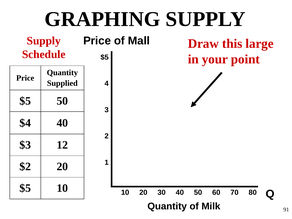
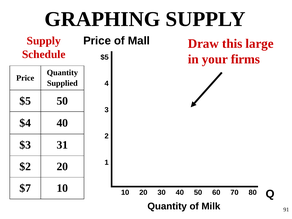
point: point -> firms (245, 59)
12: 12 -> 31 (62, 145)
$5: $5 -> $7 (25, 188)
